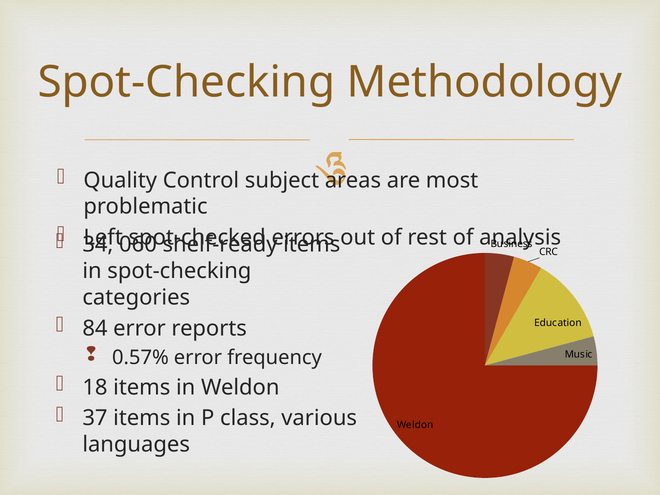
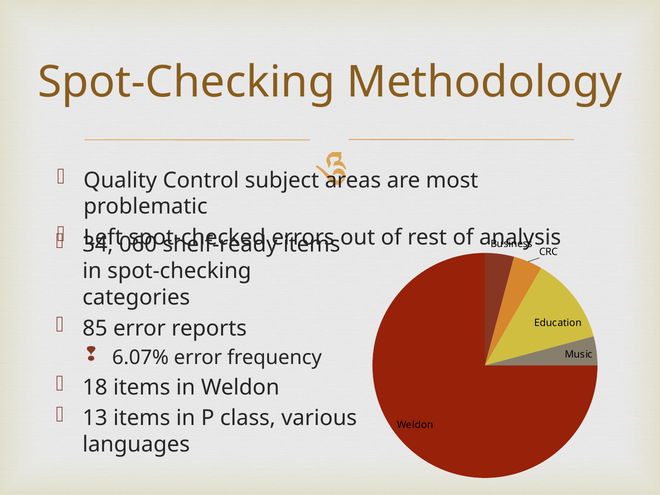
84: 84 -> 85 (95, 328)
0.57%: 0.57% -> 6.07% (140, 357)
37: 37 -> 13 (95, 418)
